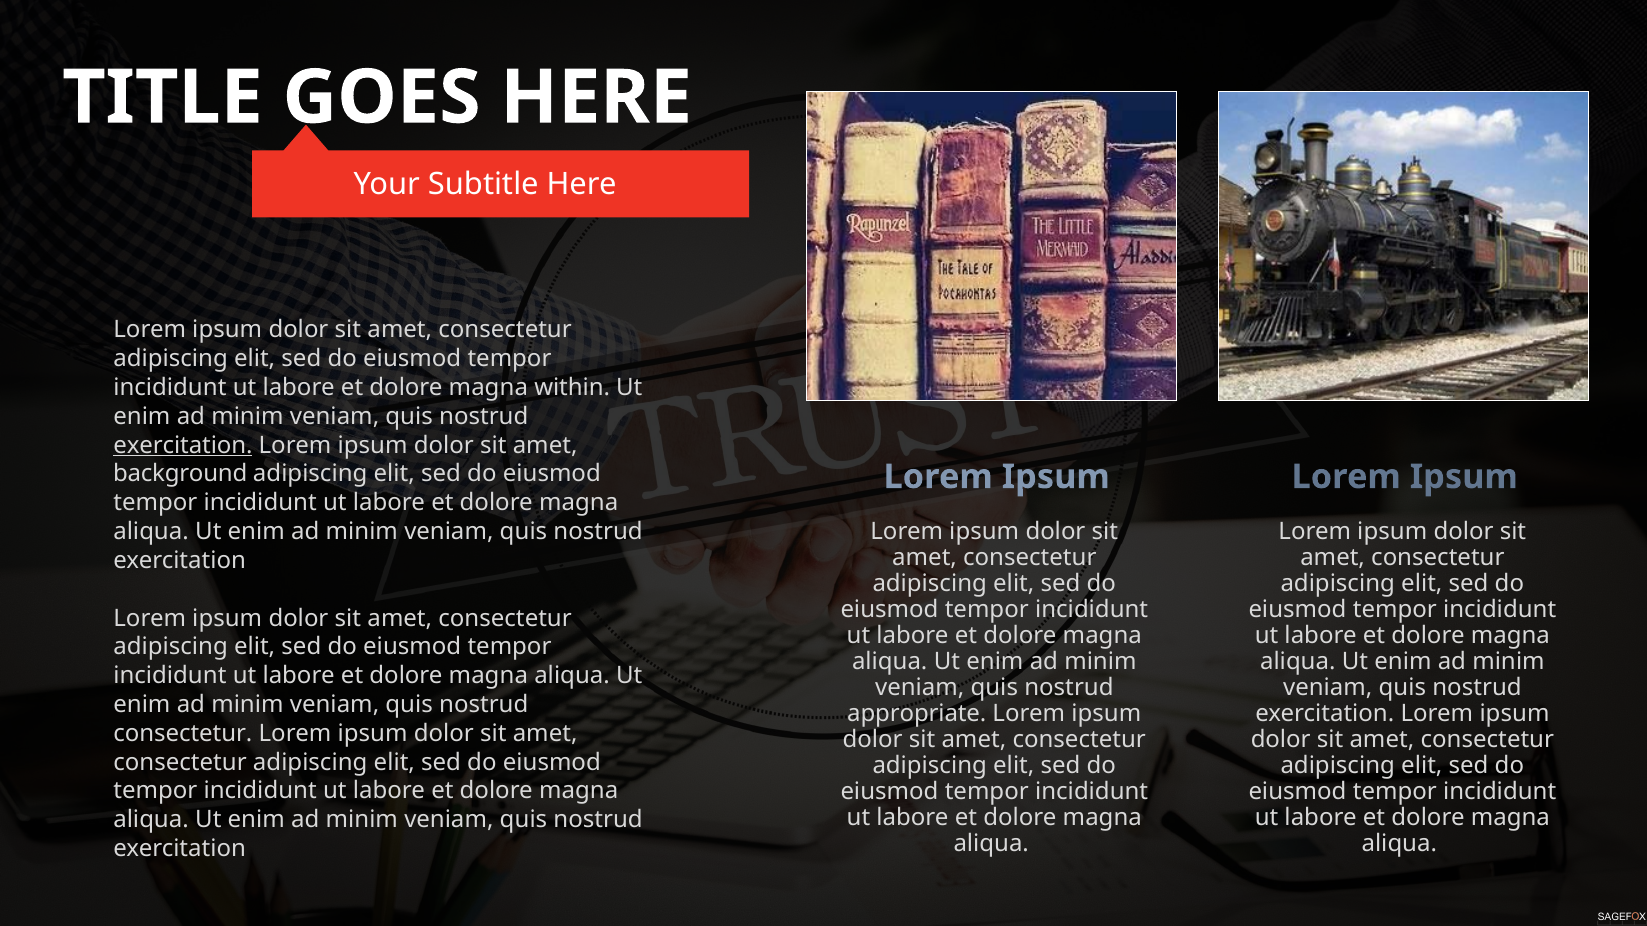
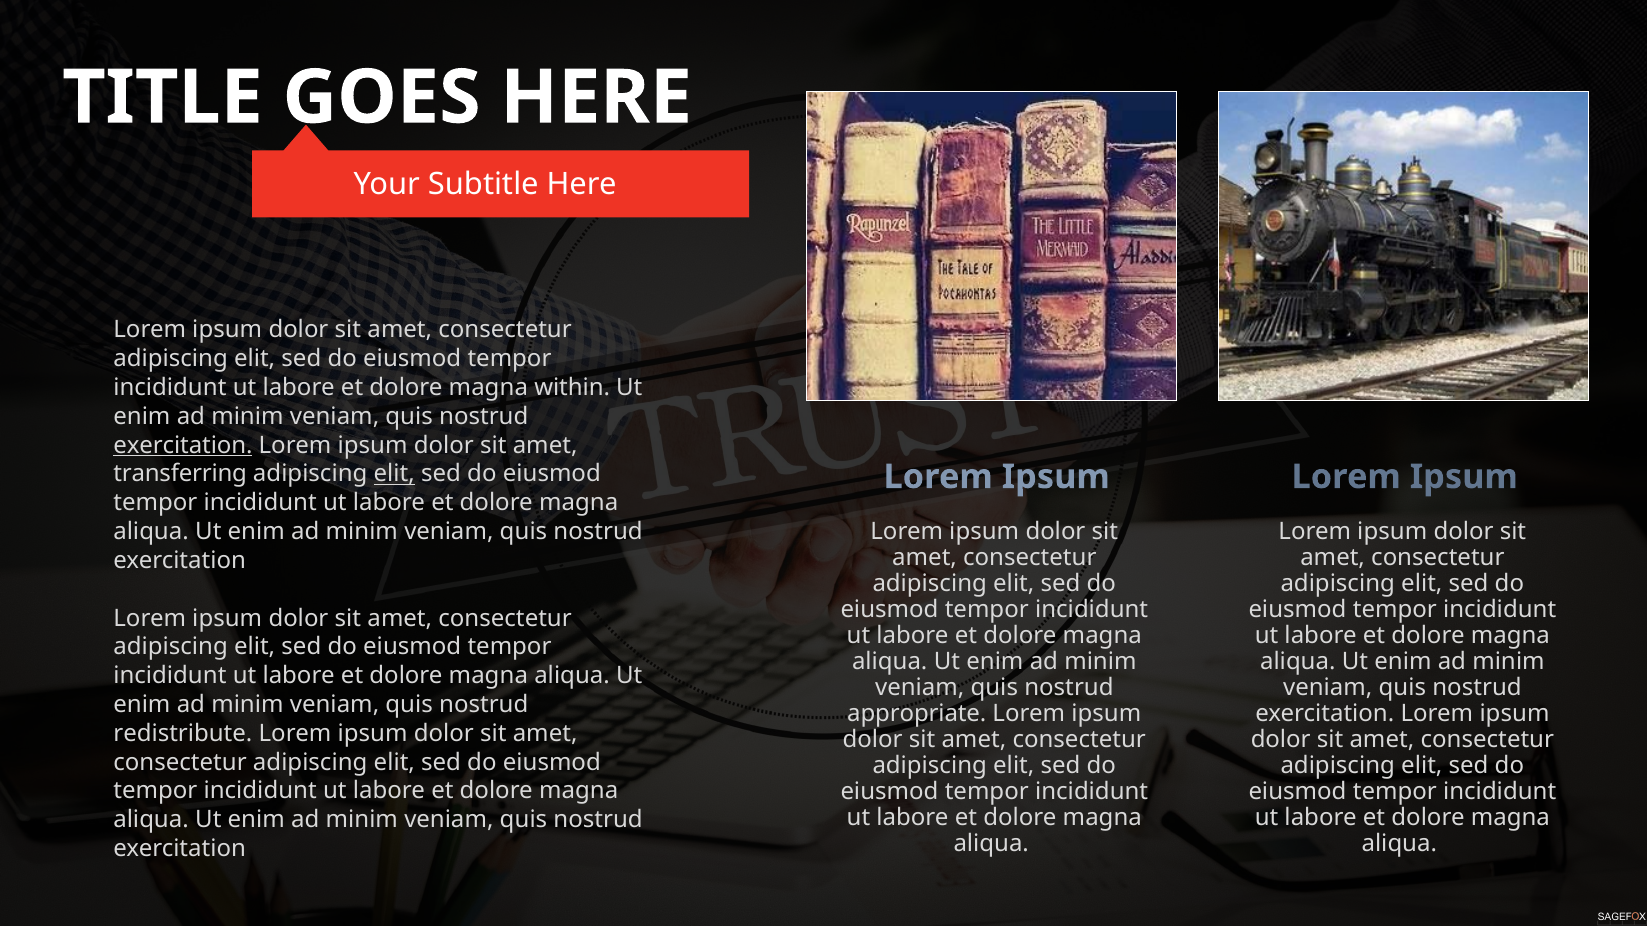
background: background -> transferring (180, 474)
elit underline: none -> present (394, 474)
consectetur: consectetur -> redistribute (183, 734)
